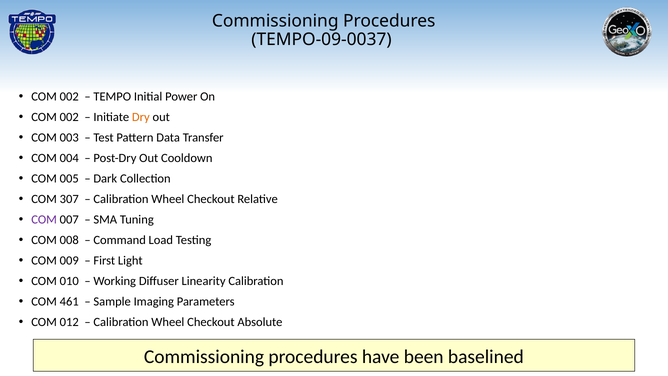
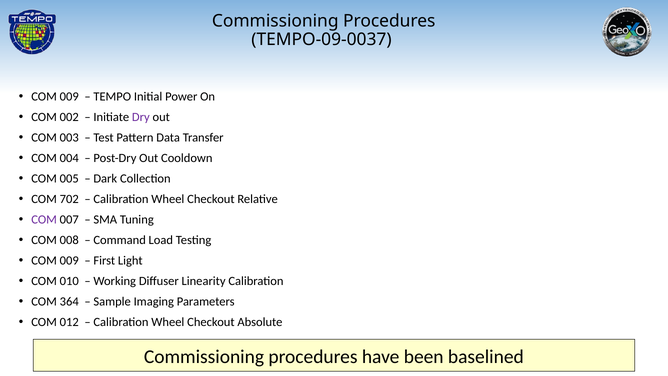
002: 002 -> 009 (69, 97)
Dry colour: orange -> purple (141, 117)
307: 307 -> 702 (69, 199)
461: 461 -> 364 (69, 301)
